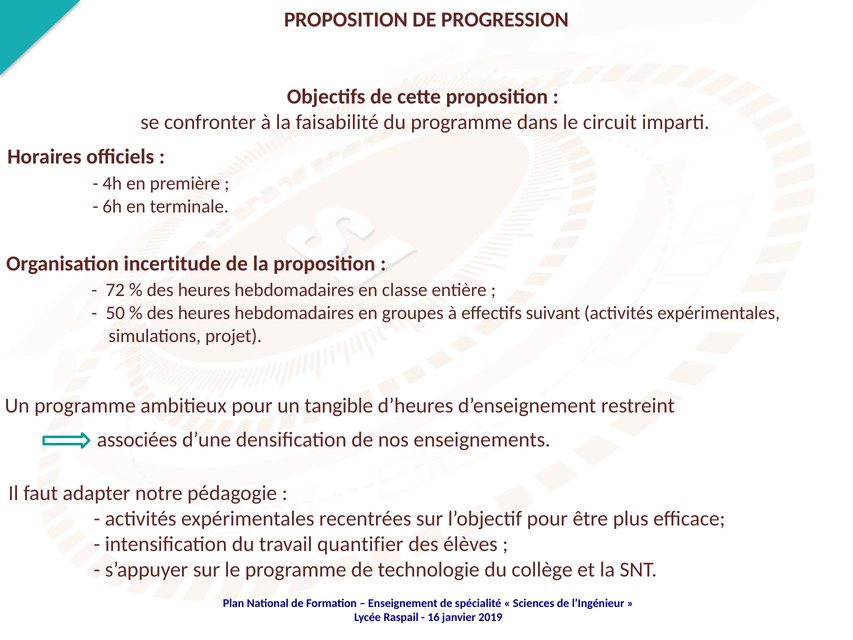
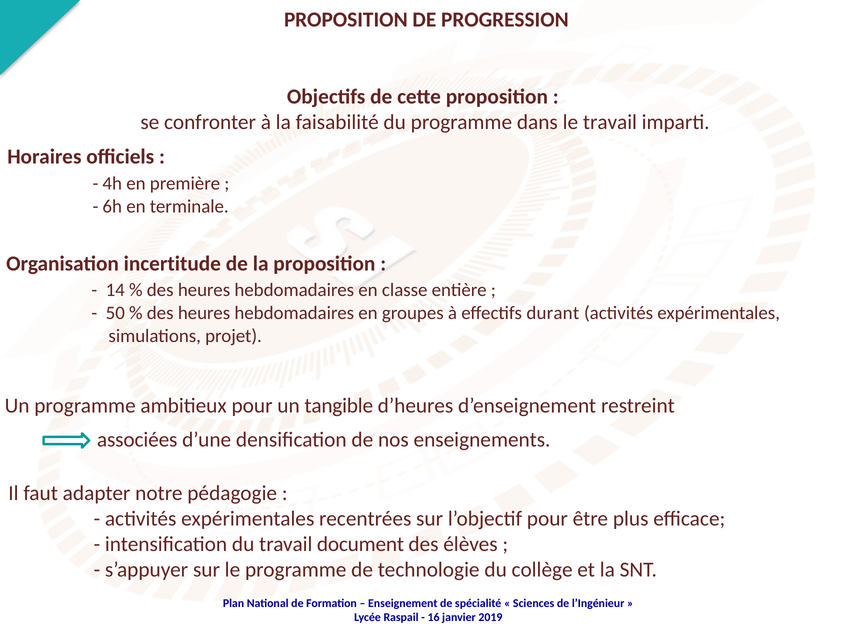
le circuit: circuit -> travail (610, 122)
72: 72 -> 14 (115, 290)
suivant: suivant -> durant (553, 313)
quantifier: quantifier -> document (360, 544)
